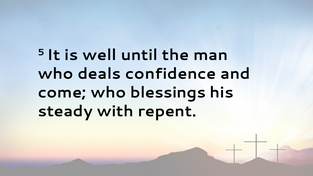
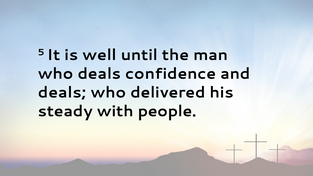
come: come -> deals (62, 92)
blessings: blessings -> delivered (168, 92)
repent: repent -> people (167, 111)
